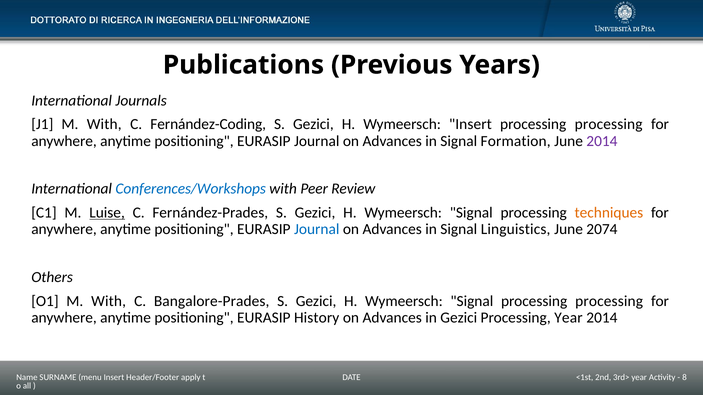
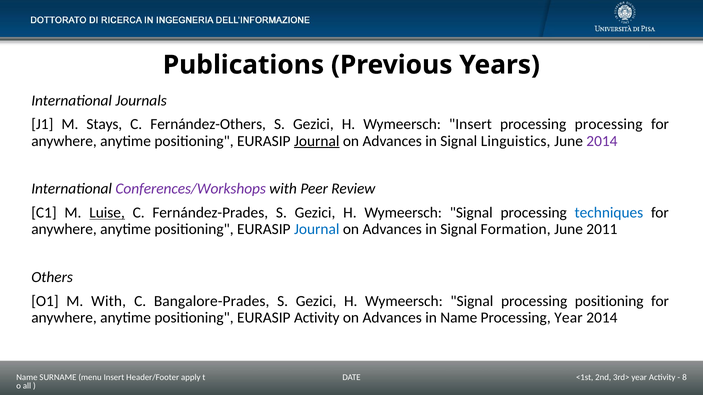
J1 M With: With -> Stays (104, 124)
Fernández-Coding: Fernández-Coding -> Fernández-Others (208, 124)
Journal underline: none -> present (317, 141)
Formation: Formation -> Linguistics (516, 141)
Conferences/Workshops colour: blue -> purple (191, 189)
techniques colour: orange -> blue (609, 213)
Linguistics: Linguistics -> Formation (516, 230)
2074: 2074 -> 2011 (602, 230)
Signal processing processing: processing -> positioning (609, 301)
EURASIP History: History -> Activity (317, 318)
in Gezici: Gezici -> Name (459, 318)
